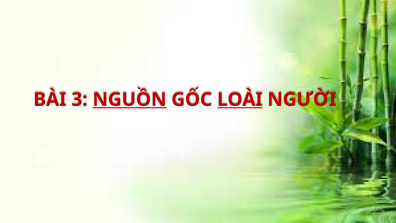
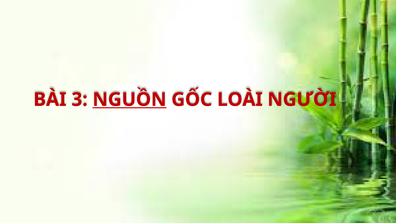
LOÀI underline: present -> none (240, 100)
